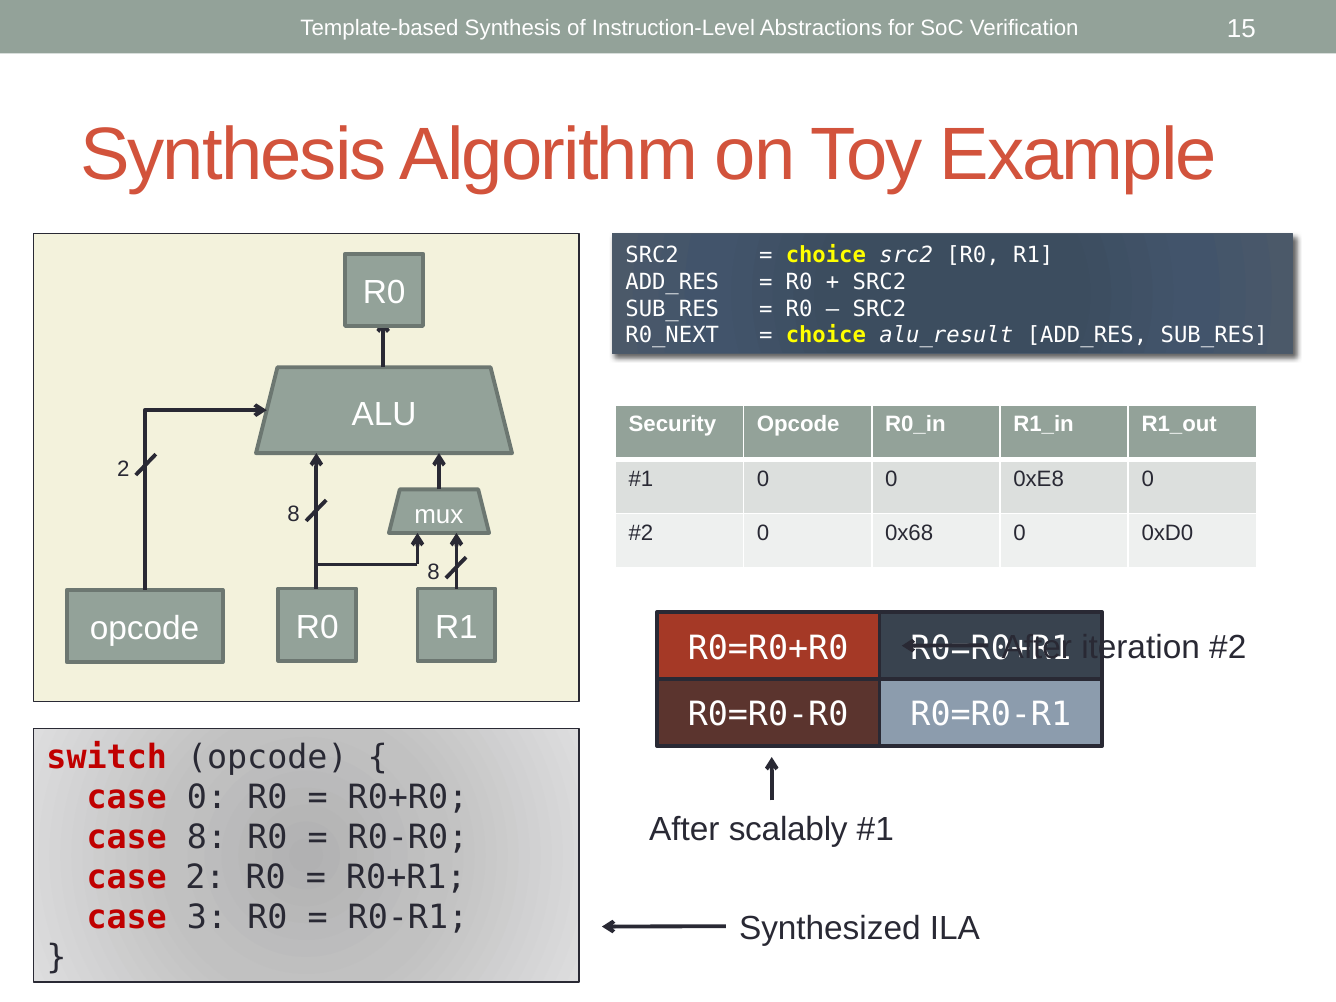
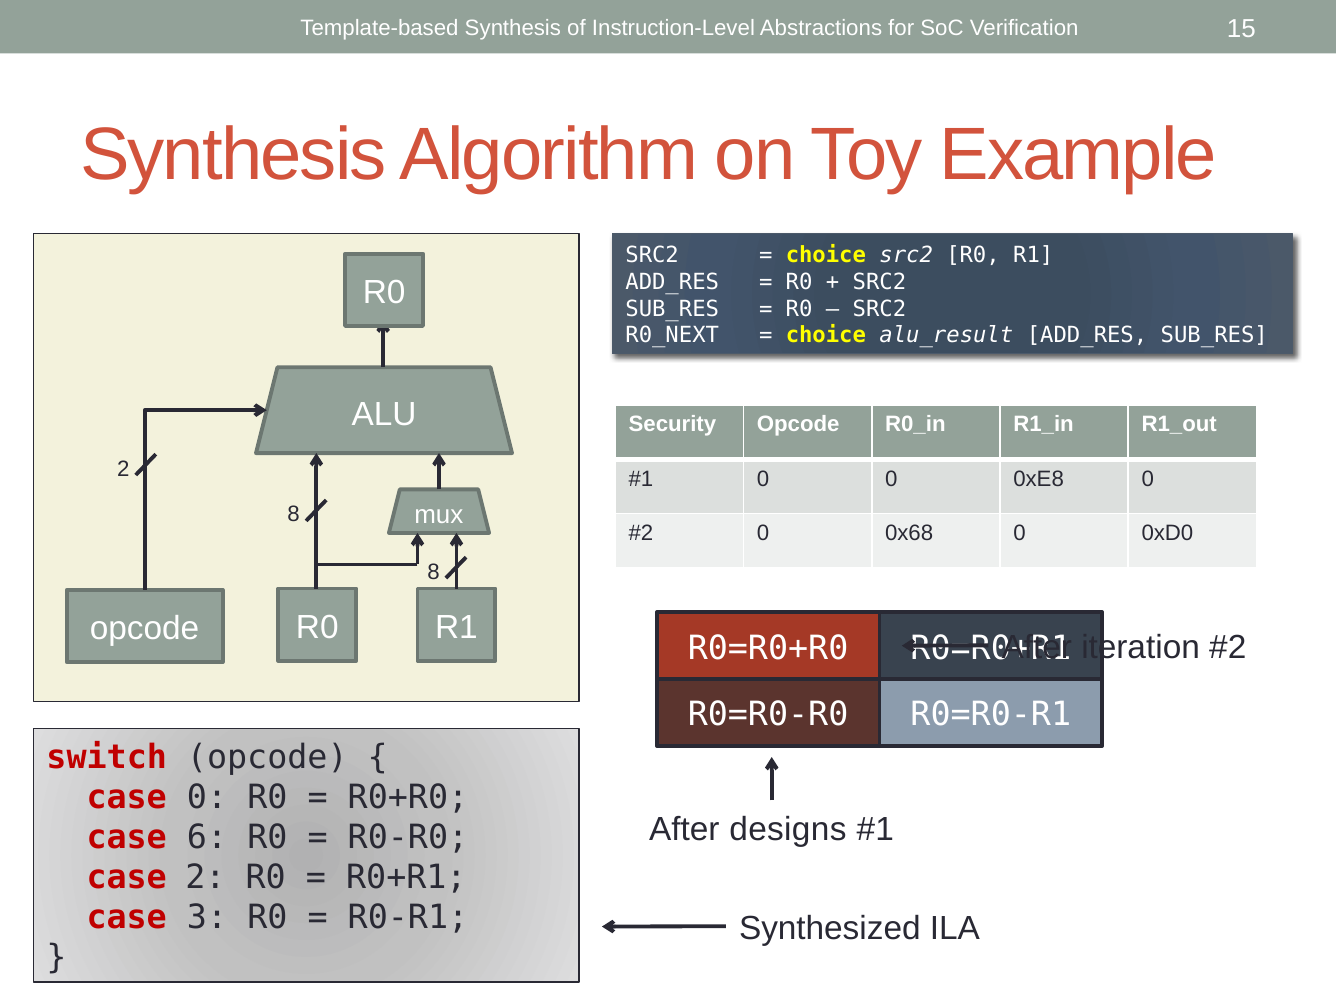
scalably: scalably -> designs (788, 829)
case 8: 8 -> 6 (207, 838)
